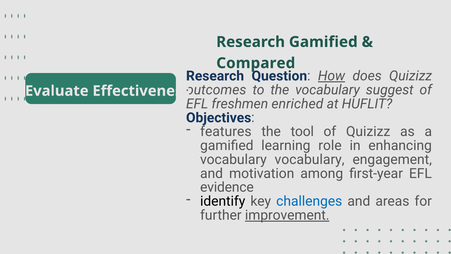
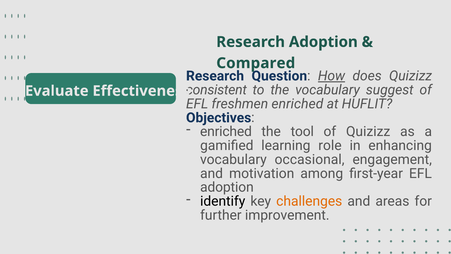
Research Gamified: Gamified -> Adoption (323, 42)
outcomes: outcomes -> consistent (216, 90)
features: features -> enriched (226, 132)
vocabulary vocabulary: vocabulary -> occasional (310, 159)
evidence: evidence -> adoption (227, 187)
challenges colour: blue -> orange (309, 201)
improvement underline: present -> none (287, 215)
